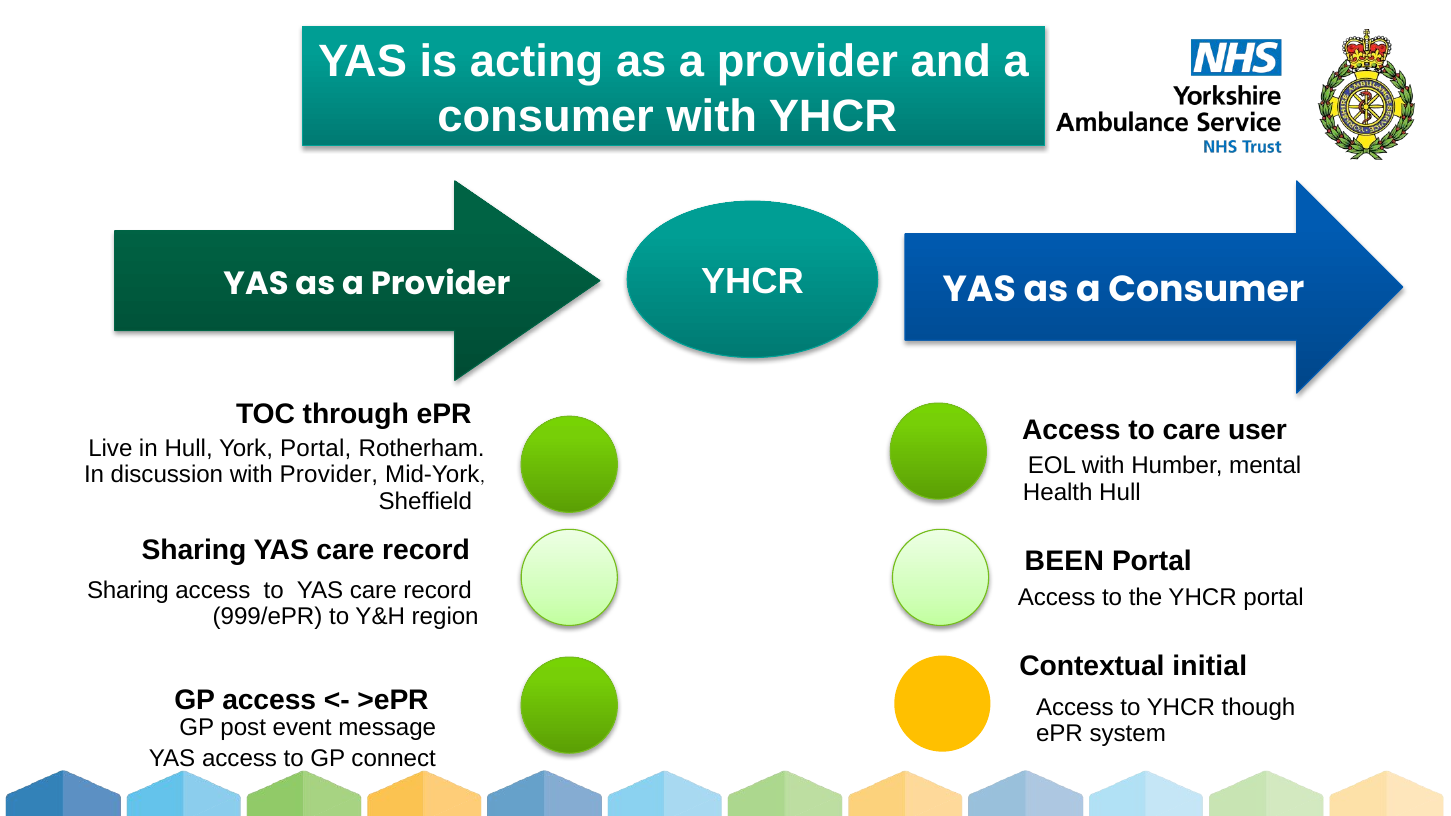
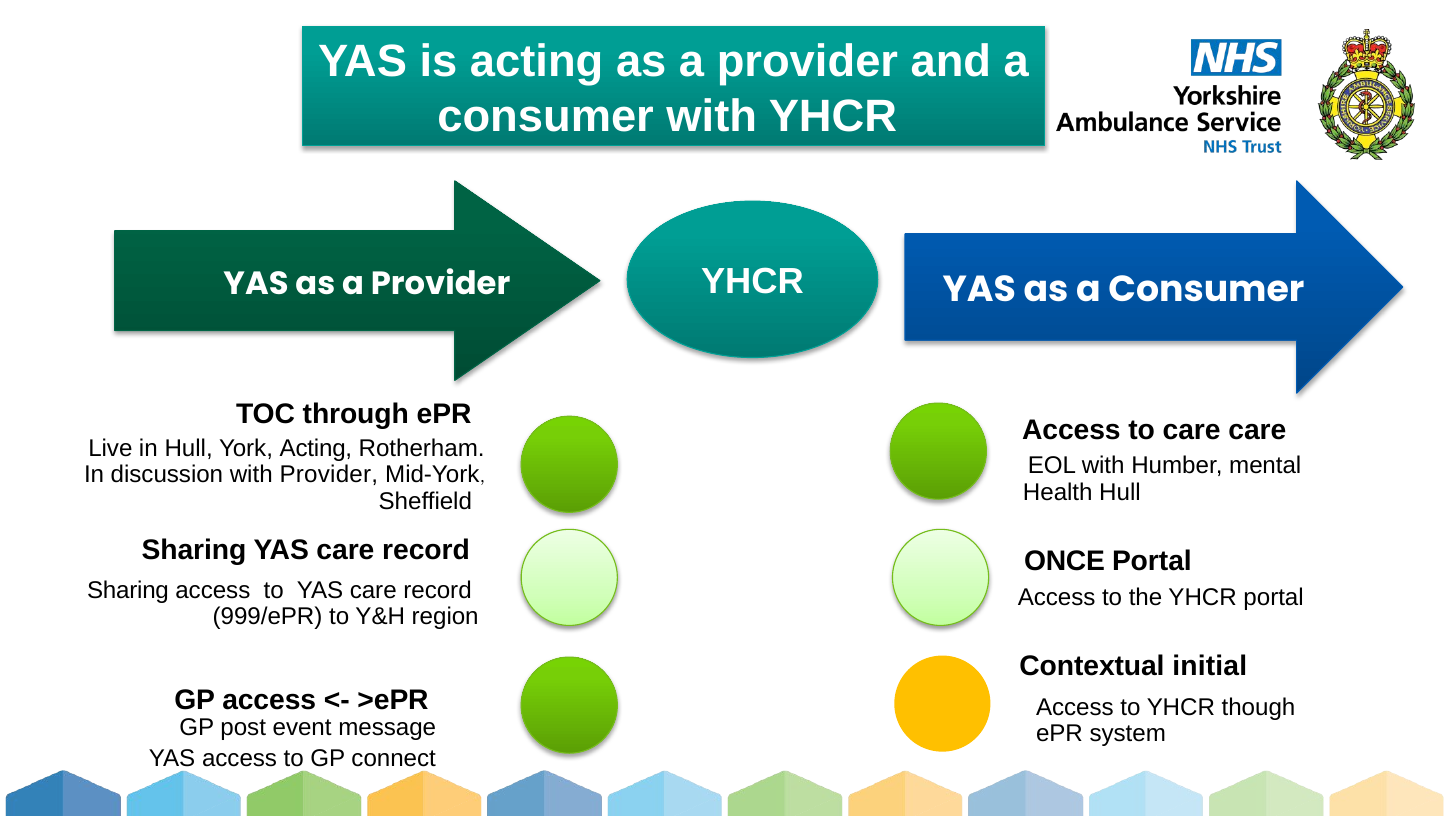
care user: user -> care (1257, 430)
York Portal: Portal -> Acting (316, 448)
BEEN: BEEN -> ONCE (1065, 561)
